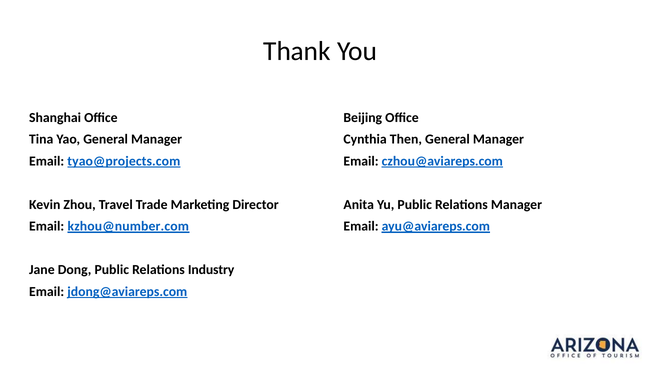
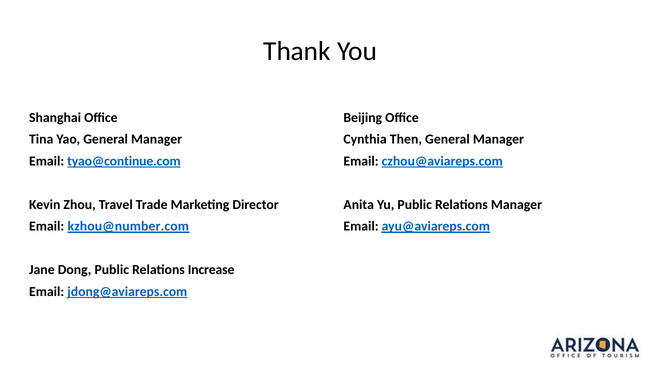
tyao@projects.com: tyao@projects.com -> tyao@continue.com (124, 161)
Industry: Industry -> Increase (211, 270)
